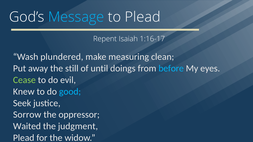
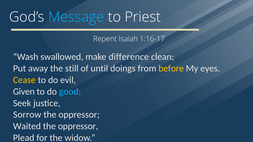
to Plead: Plead -> Priest (143, 17)
plundered: plundered -> swallowed (62, 57)
measuring: measuring -> difference (129, 57)
before colour: light blue -> yellow (171, 68)
Cease colour: light green -> yellow (24, 80)
Knew: Knew -> Given (24, 92)
judgment: judgment -> oppressor (78, 127)
